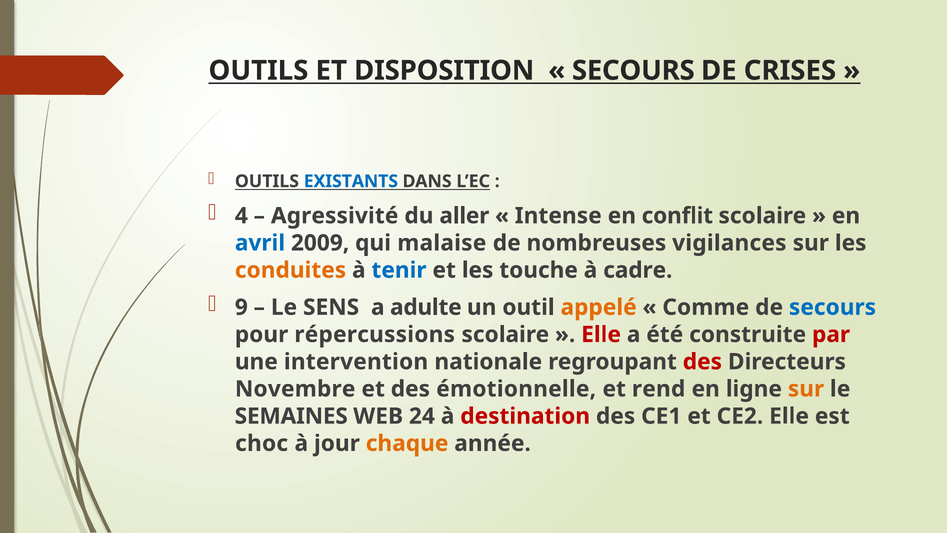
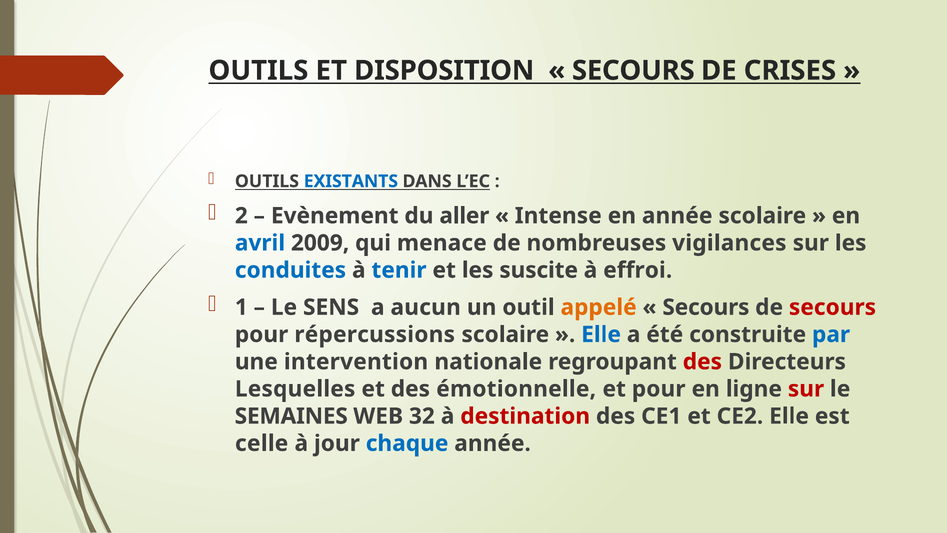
4: 4 -> 2 (241, 216)
Agressivité: Agressivité -> Evènement (335, 216)
en conflit: conflit -> année (677, 216)
malaise: malaise -> menace (442, 243)
conduites colour: orange -> blue (290, 270)
touche: touche -> suscite (539, 270)
cadre: cadre -> effroi (638, 270)
9: 9 -> 1 (241, 307)
adulte: adulte -> aucun (426, 307)
Comme: Comme -> Secours (706, 307)
secours colour: blue -> red (833, 307)
Elle colour: red -> blue (601, 334)
par colour: red -> blue (831, 334)
Novembre: Novembre -> Lesquelles (295, 389)
et rend: rend -> pour (659, 389)
sur colour: orange -> red (806, 389)
24: 24 -> 32 (422, 416)
choc: choc -> celle (262, 443)
chaque colour: orange -> blue (407, 443)
